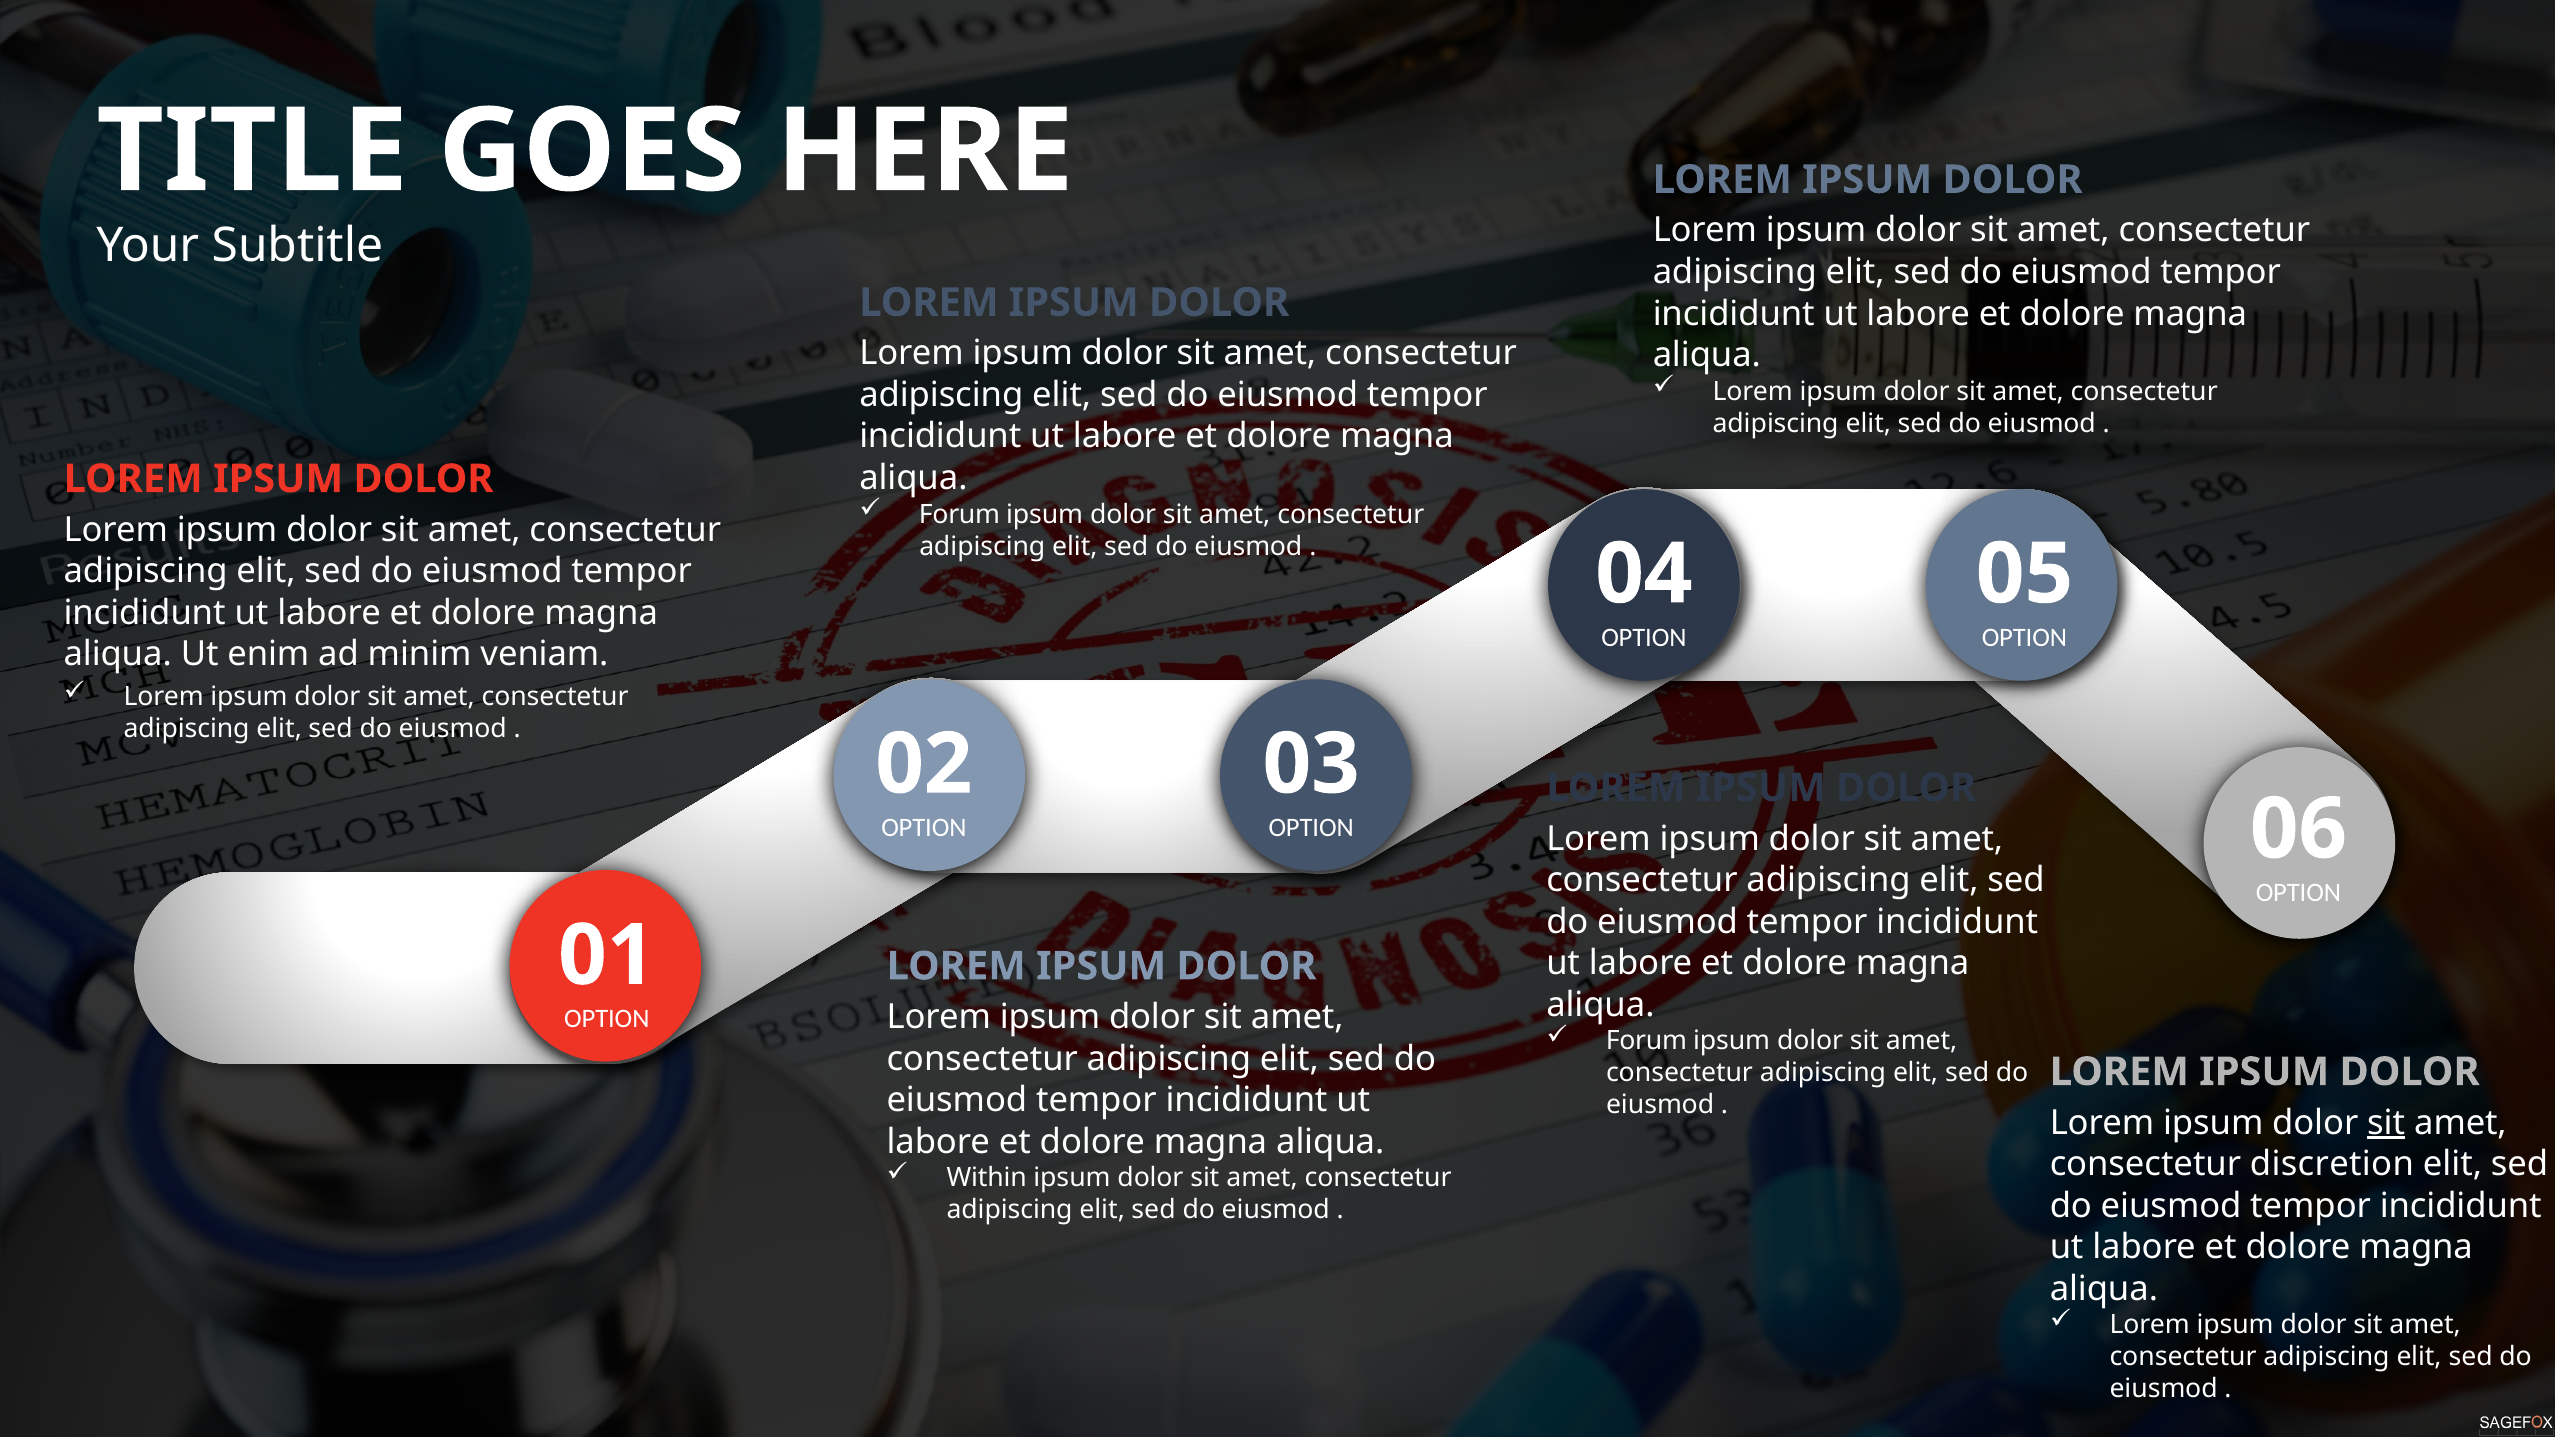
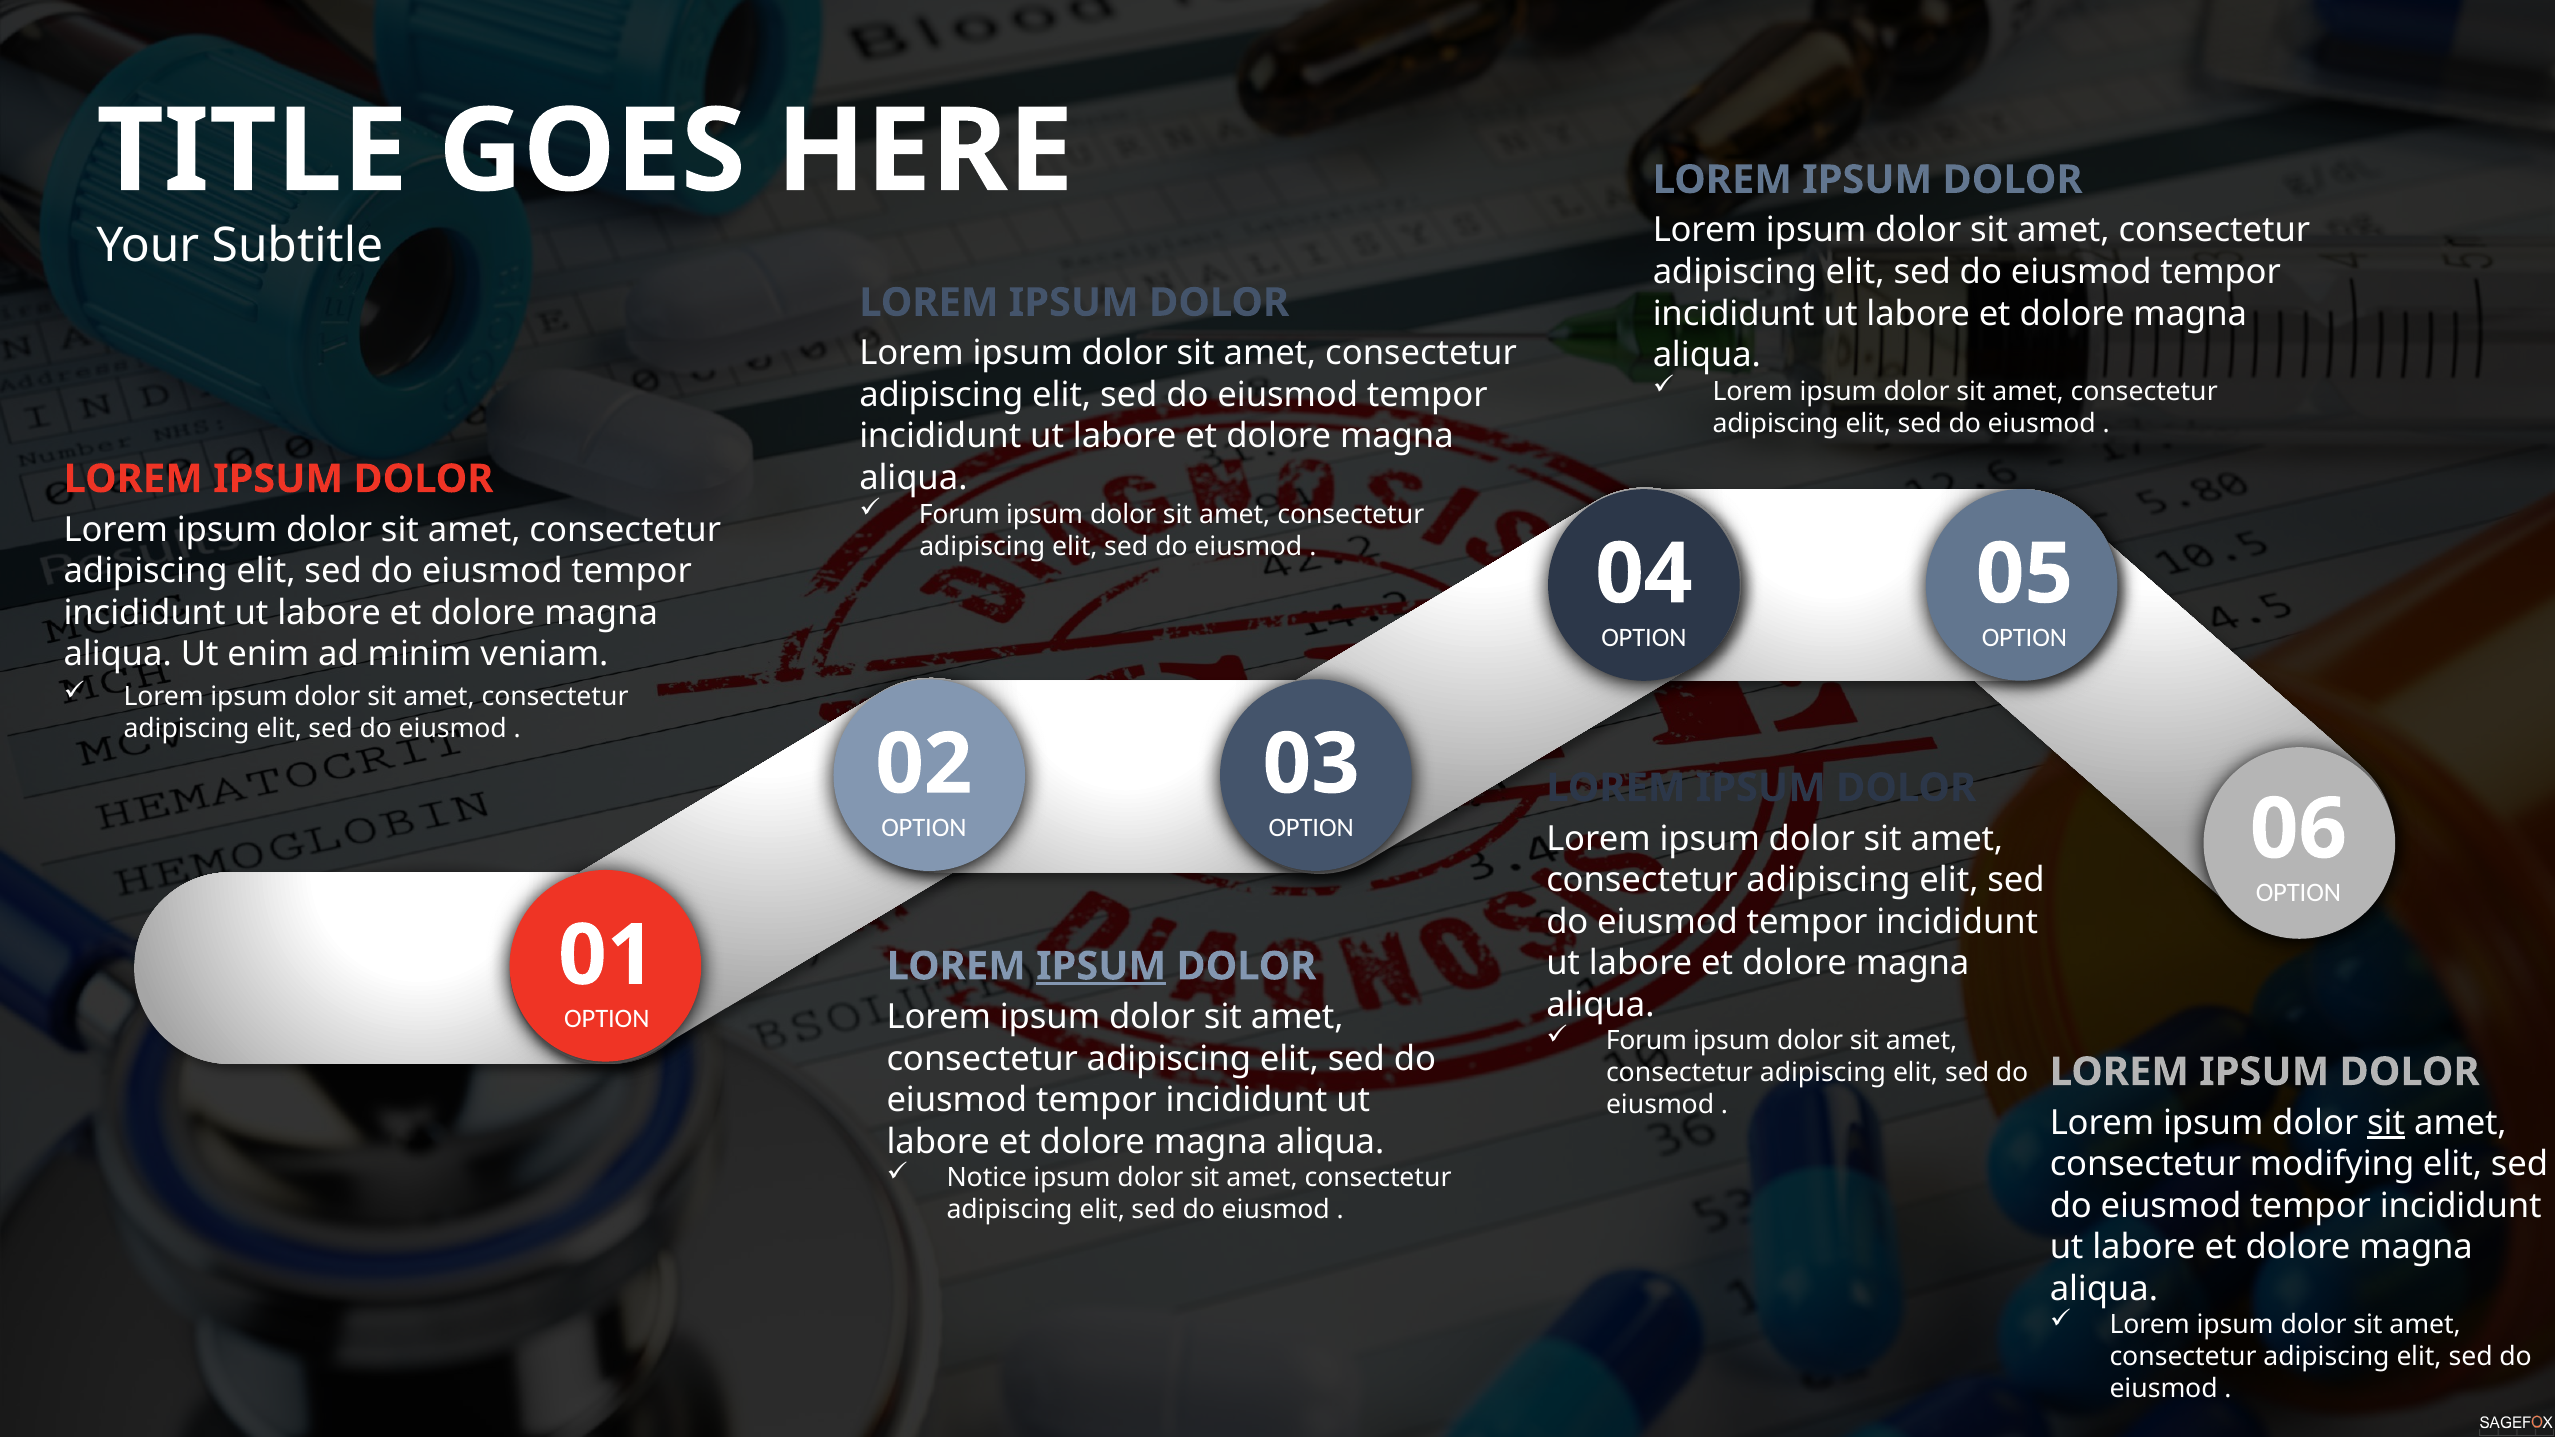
IPSUM underline: none -> present (1101, 966)
discretion: discretion -> modifying (2332, 1164)
Within: Within -> Notice (987, 1178)
